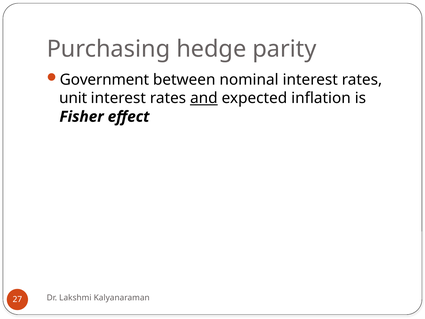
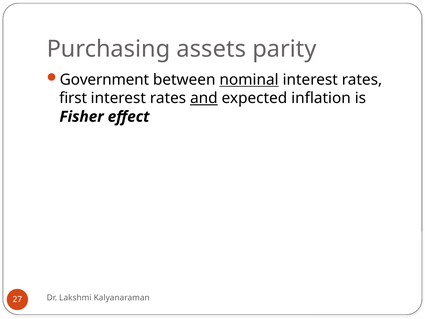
hedge: hedge -> assets (211, 49)
nominal underline: none -> present (249, 80)
unit: unit -> first (73, 98)
